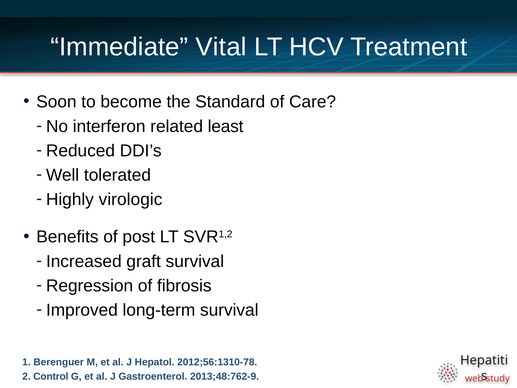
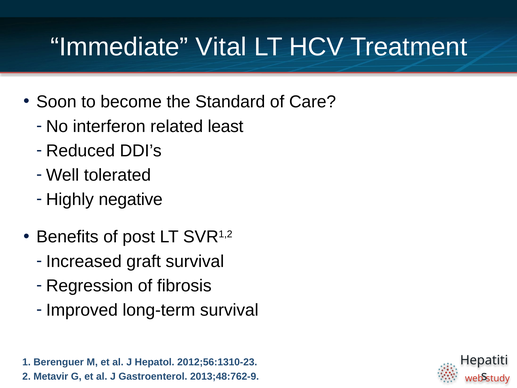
virologic: virologic -> negative (131, 199)
2012;56:1310-78: 2012;56:1310-78 -> 2012;56:1310-23 (217, 362)
Control: Control -> Metavir (51, 376)
